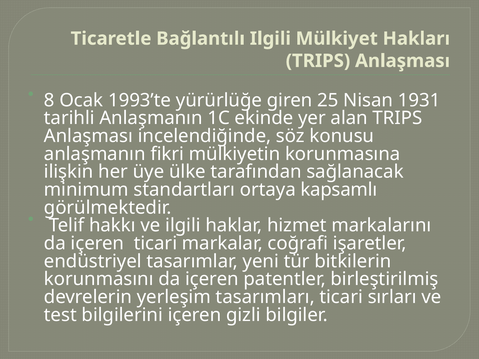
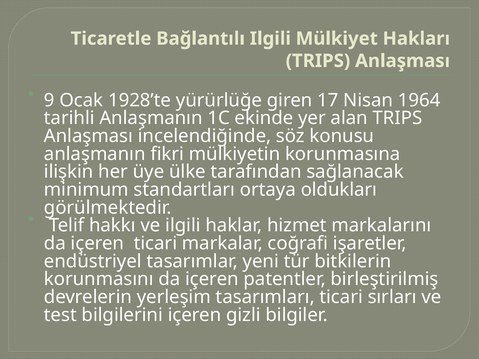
8: 8 -> 9 (49, 100)
1993’te: 1993’te -> 1928’te (140, 100)
25: 25 -> 17 (328, 100)
1931: 1931 -> 1964 (419, 100)
kapsamlı: kapsamlı -> oldukları (339, 190)
